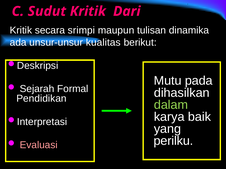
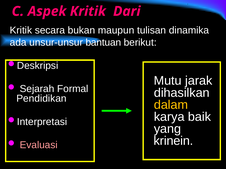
Sudut: Sudut -> Aspek (47, 11)
srimpi: srimpi -> bukan (81, 30)
kualitas: kualitas -> bantuan (103, 42)
pada: pada -> jarak (199, 81)
dalam colour: light green -> yellow (171, 105)
perilku: perilku -> krinein (173, 141)
